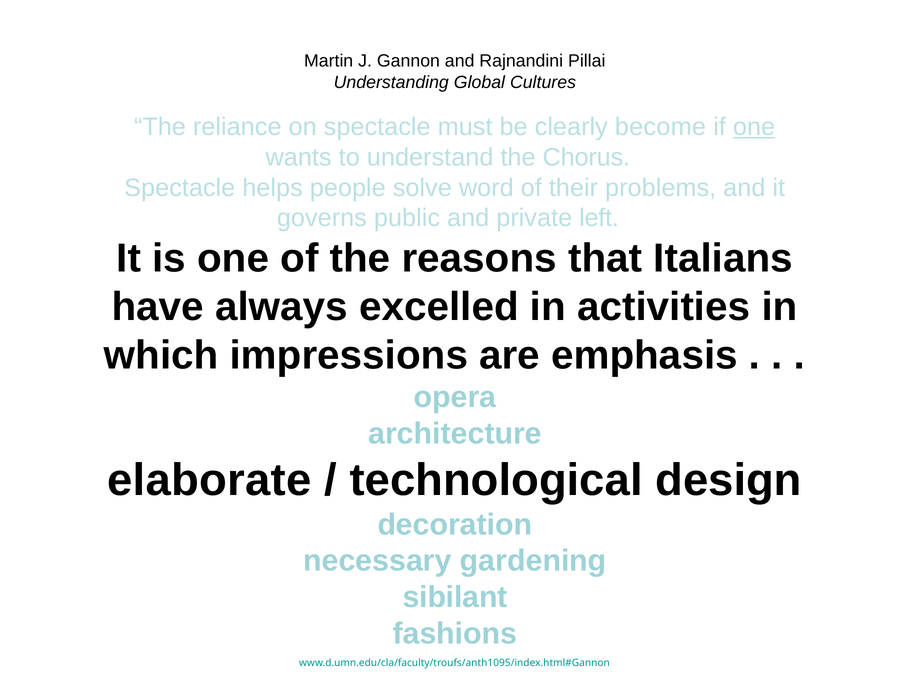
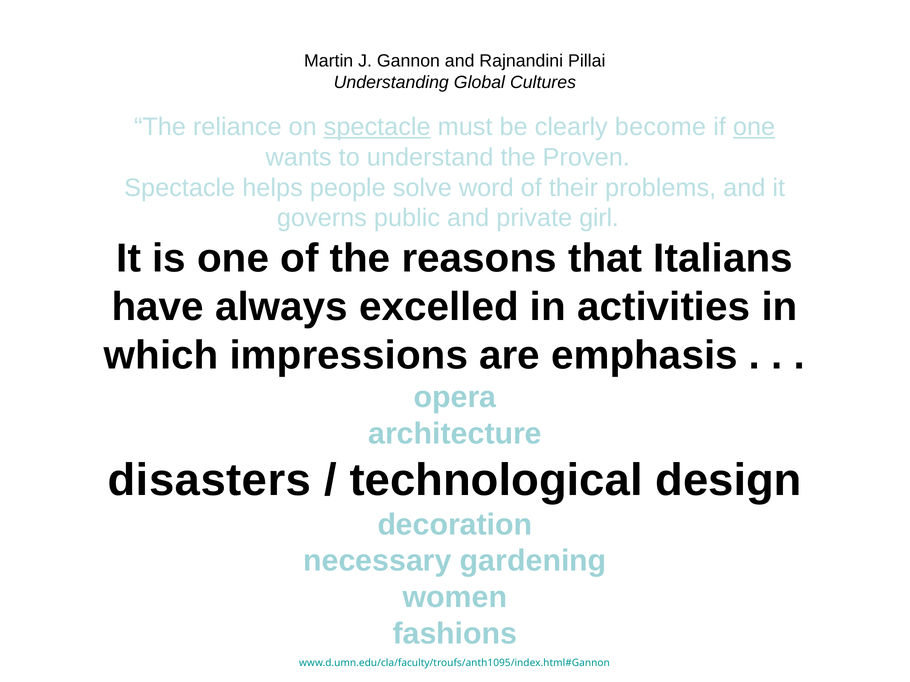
spectacle underline: none -> present (377, 127)
Chorus: Chorus -> Proven (586, 157)
left: left -> girl (599, 218)
elaborate: elaborate -> disasters (209, 481)
sibilant: sibilant -> women (455, 598)
